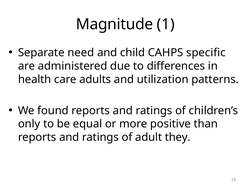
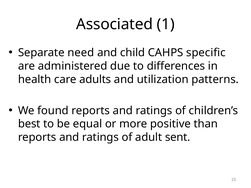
Magnitude: Magnitude -> Associated (114, 24)
only: only -> best (29, 124)
they: they -> sent (178, 137)
